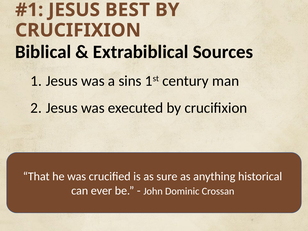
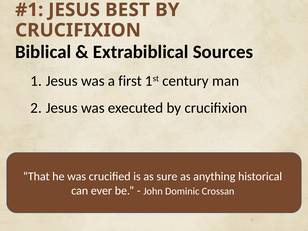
sins: sins -> first (130, 81)
